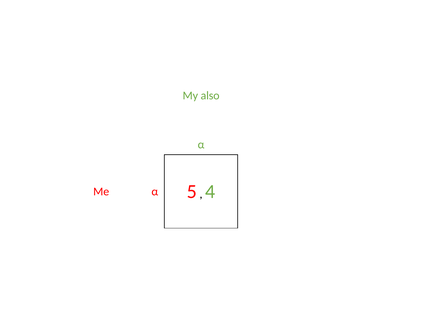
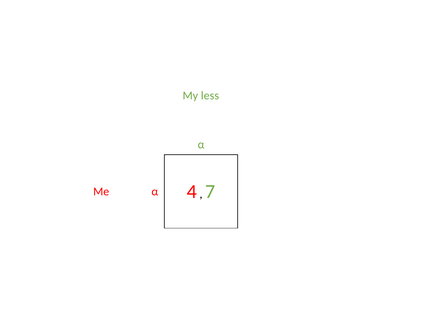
also: also -> less (210, 96)
5: 5 -> 4 (192, 192)
4: 4 -> 7 (210, 192)
